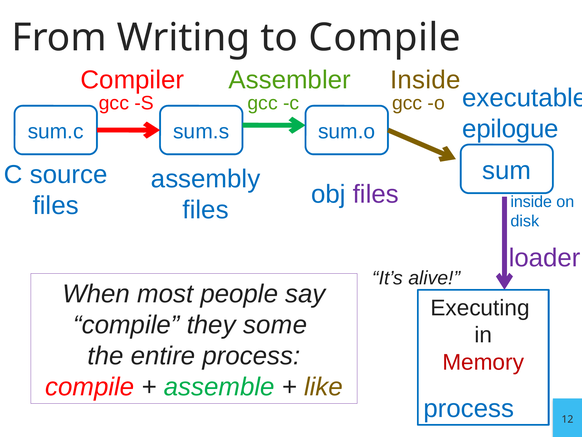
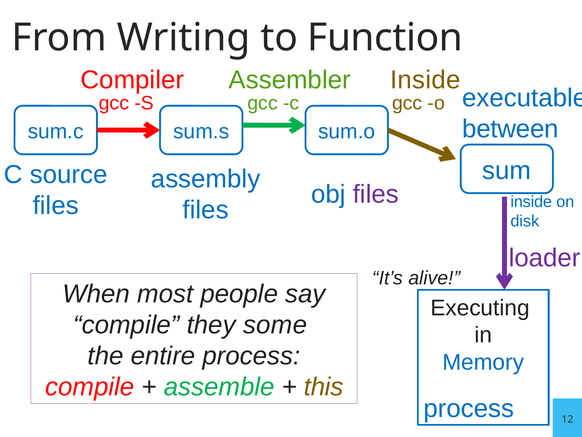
to Compile: Compile -> Function (385, 38)
epilogue: epilogue -> between (510, 129)
Memory colour: red -> blue (483, 362)
like: like -> this (324, 387)
